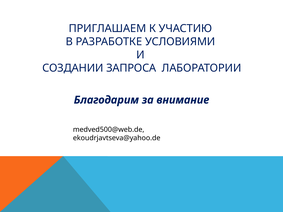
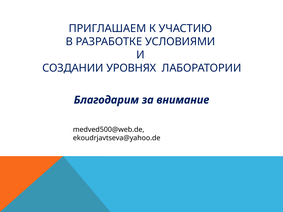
ЗАПРОСА: ЗАПРОСА -> УРОВНЯХ (131, 68)
